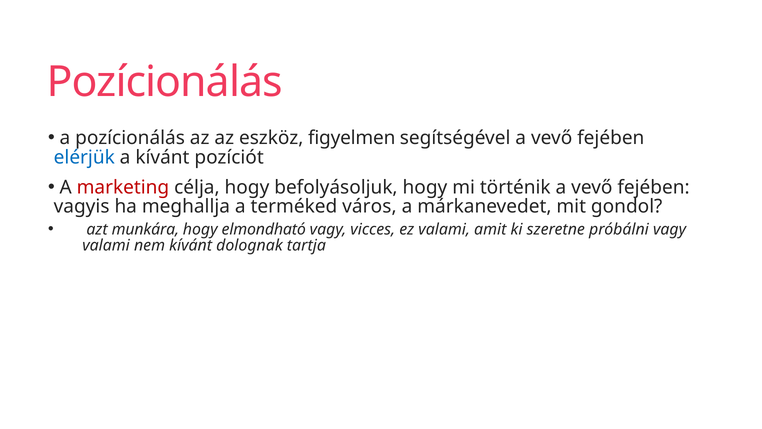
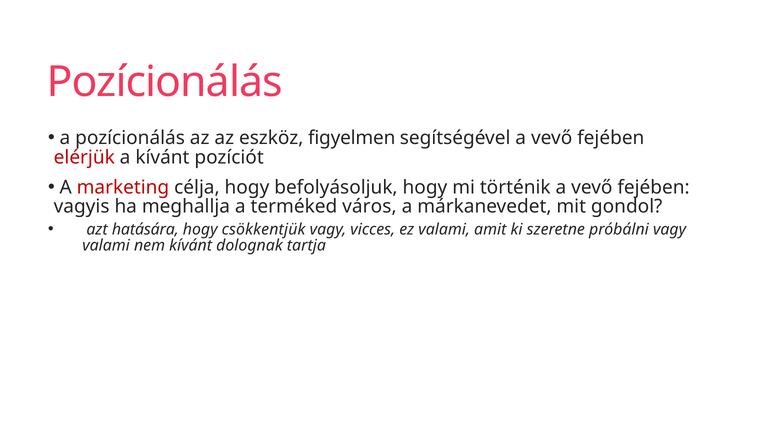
elérjük colour: blue -> red (84, 157)
munkára: munkára -> hatására (145, 229)
elmondható: elmondható -> csökkentjük (264, 229)
